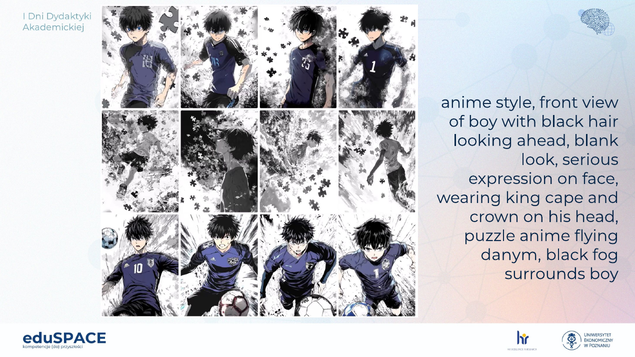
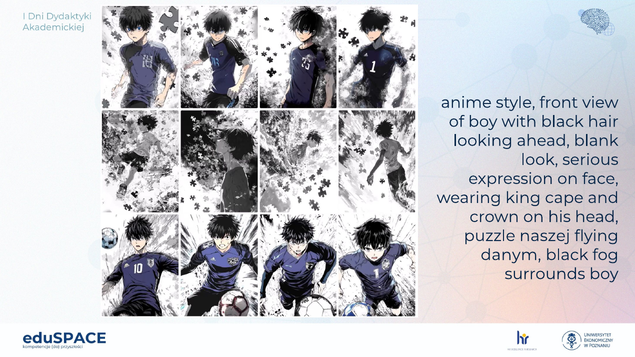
puzzle anime: anime -> naszej (545, 236)
